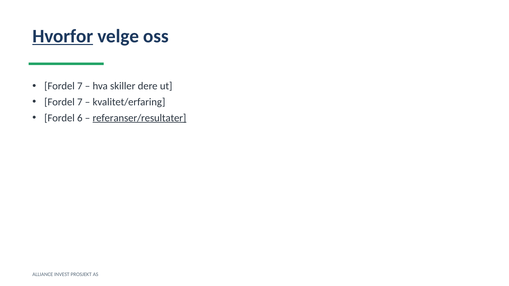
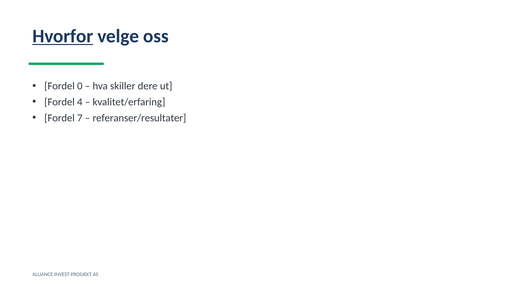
7: 7 -> 0 (80, 86)
7: 7 -> 4 (80, 102)
6: 6 -> 7 (80, 118)
referanser/resultater underline: present -> none (139, 118)
